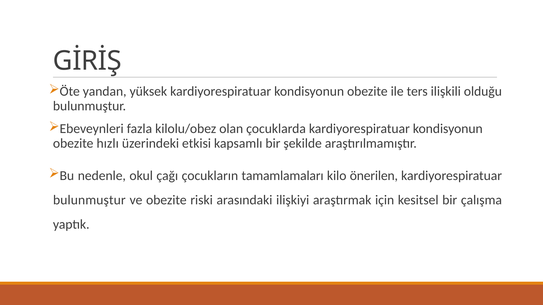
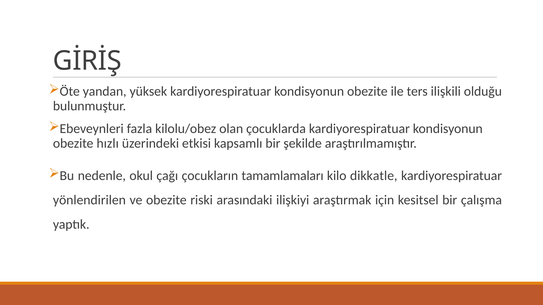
önerilen: önerilen -> dikkatle (374, 176)
bulunmuştur: bulunmuştur -> yönlendirilen (89, 200)
